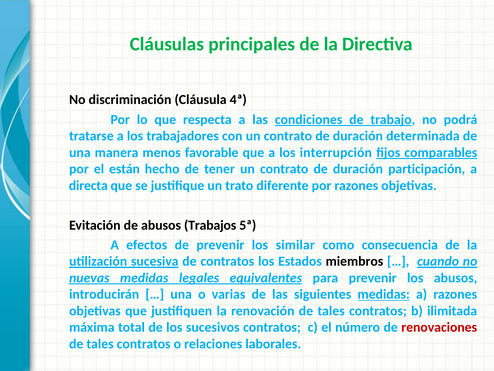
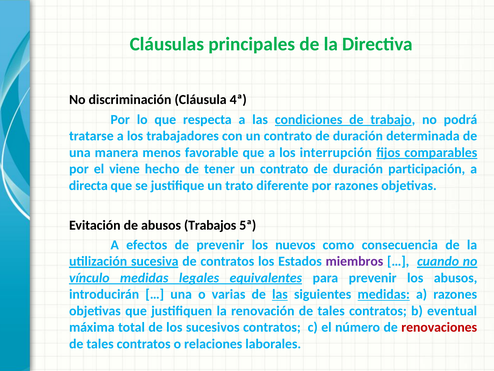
están: están -> viene (125, 169)
similar: similar -> nuevos (295, 245)
miembros colour: black -> purple (354, 261)
nuevas: nuevas -> vínculo (89, 278)
las underline: none -> present (280, 294)
ilimitada: ilimitada -> eventual (452, 310)
